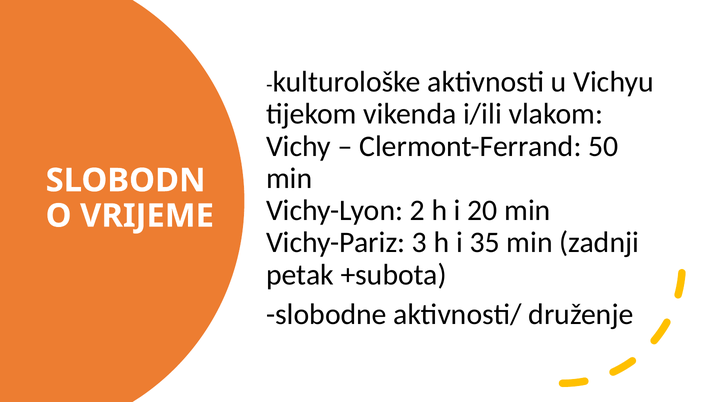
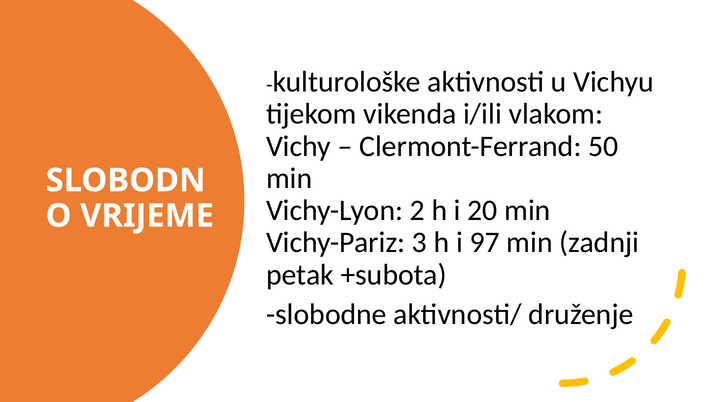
35: 35 -> 97 (485, 243)
